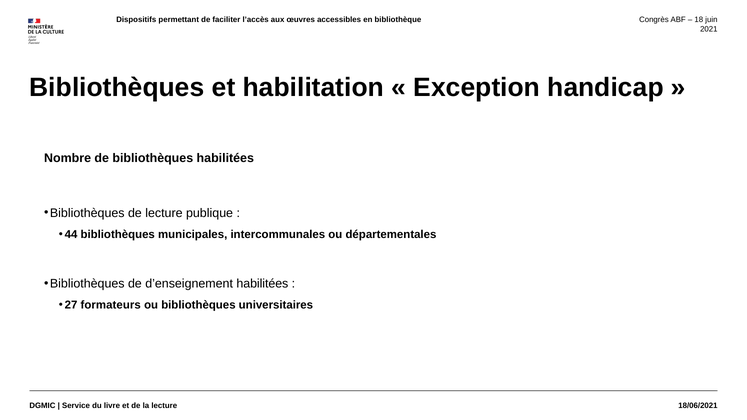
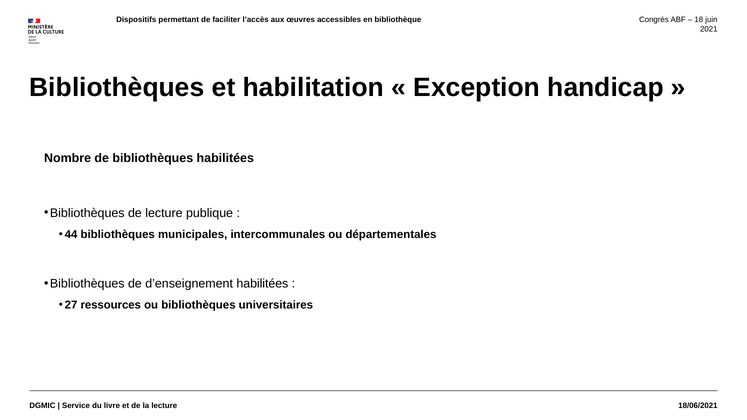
formateurs: formateurs -> ressources (111, 305)
